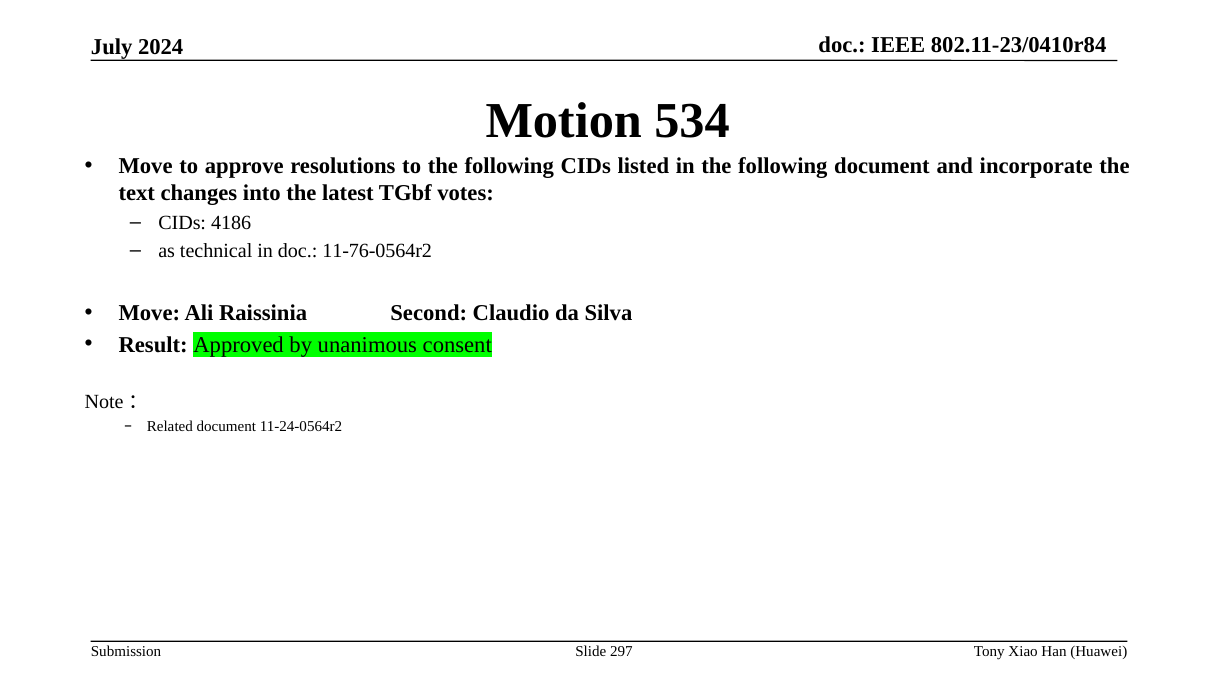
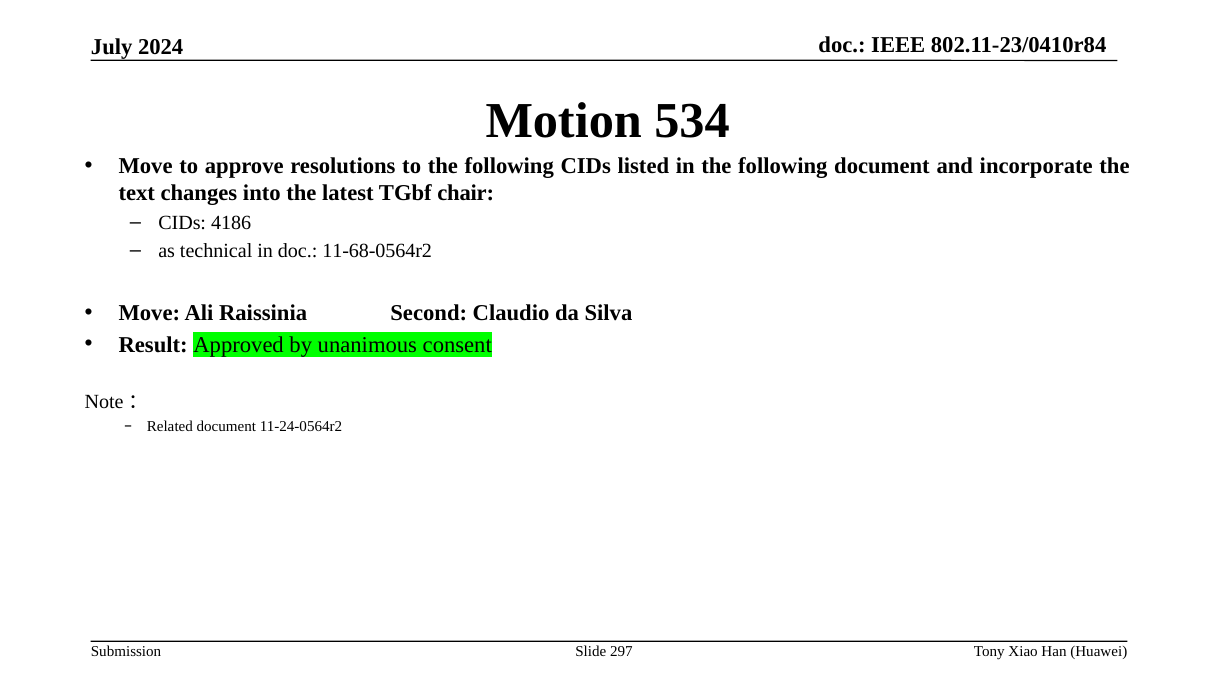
votes: votes -> chair (466, 193)
11-76-0564r2: 11-76-0564r2 -> 11-68-0564r2 (377, 251)
